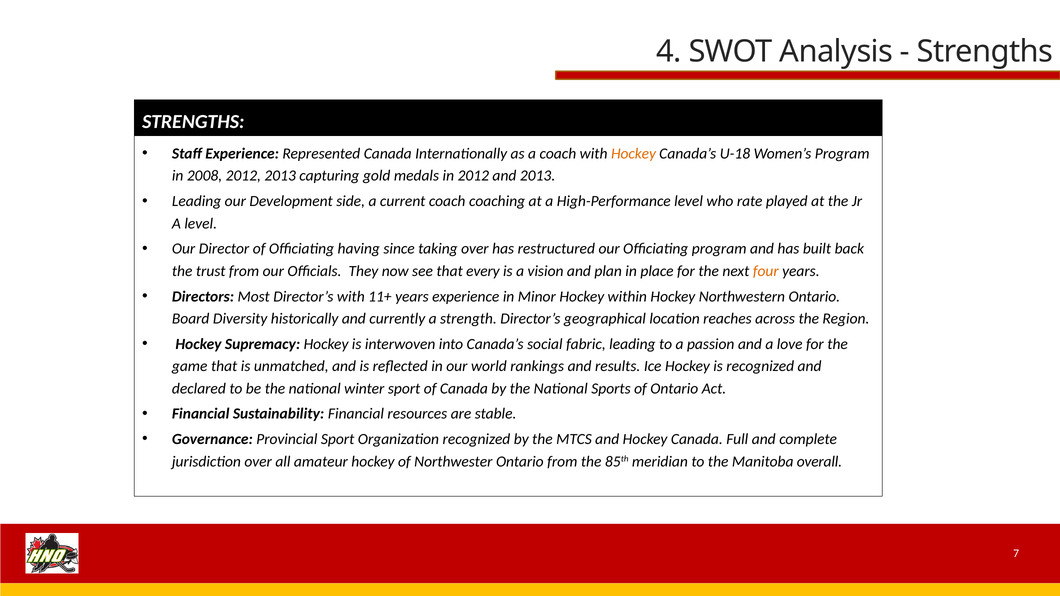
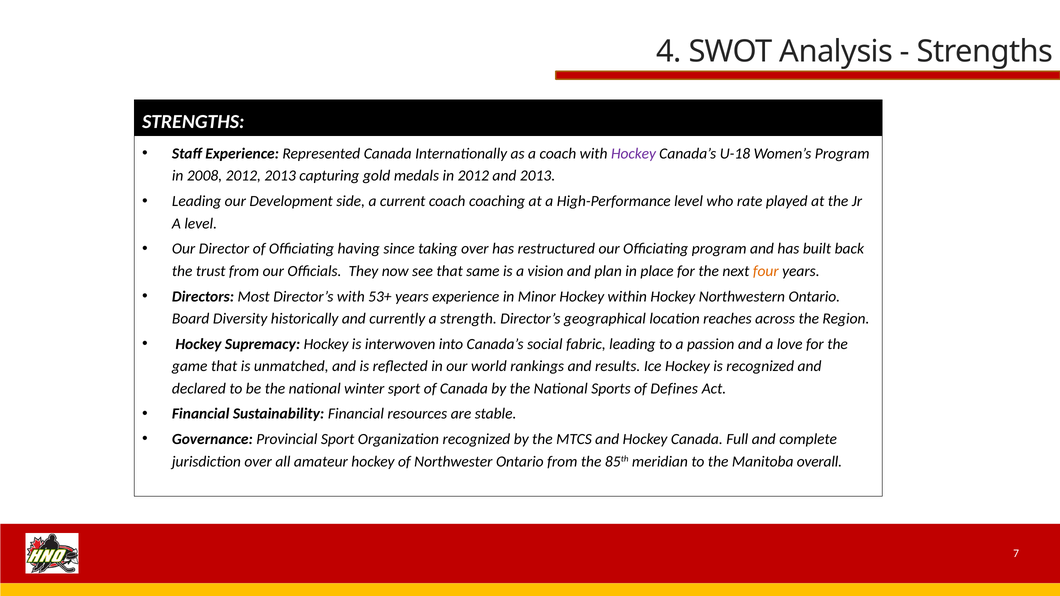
Hockey colour: orange -> purple (633, 154)
every: every -> same (483, 271)
11+: 11+ -> 53+ (380, 297)
of Ontario: Ontario -> Defines (674, 389)
